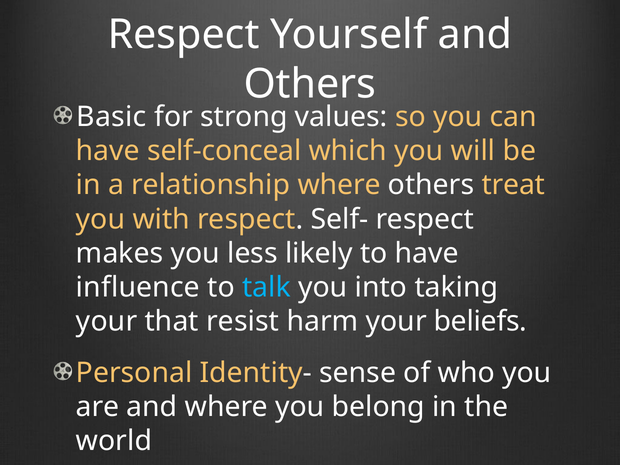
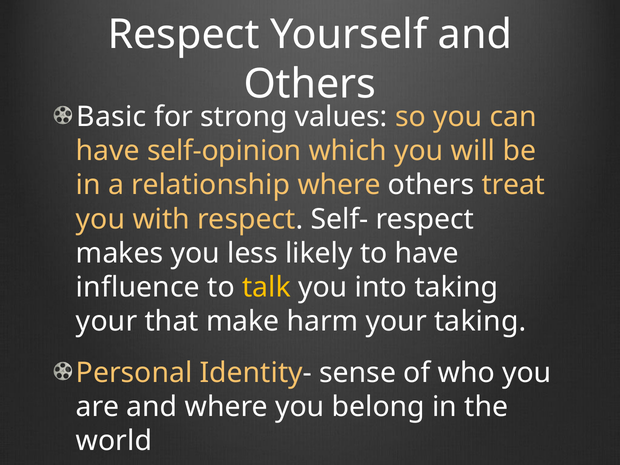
self-conceal: self-conceal -> self-opinion (224, 151)
talk colour: light blue -> yellow (267, 287)
resist: resist -> make (243, 321)
your beliefs: beliefs -> taking (480, 321)
